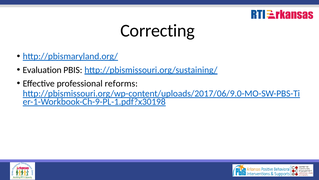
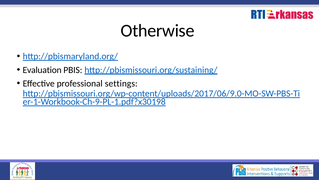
Correcting: Correcting -> Otherwise (158, 31)
reforms: reforms -> settings (121, 83)
